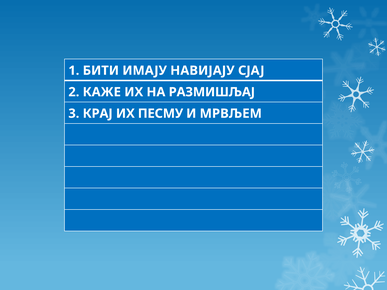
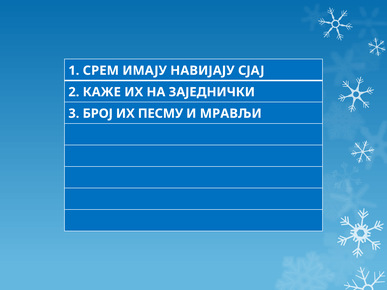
БИТИ: БИТИ -> СРЕМ (101, 71)
РАЗМИШЉАЈ: РАЗМИШЉАЈ -> ЗАЈЕДНИЧКИ (212, 92)
КРАЈ: КРАЈ -> БРОЈ (98, 114)
МРВЉЕМ: МРВЉЕМ -> МРАВЉИ (231, 114)
